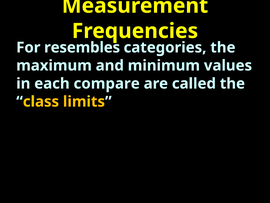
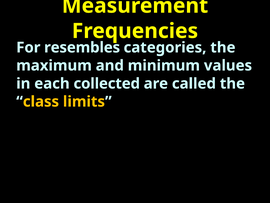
compare: compare -> collected (107, 83)
